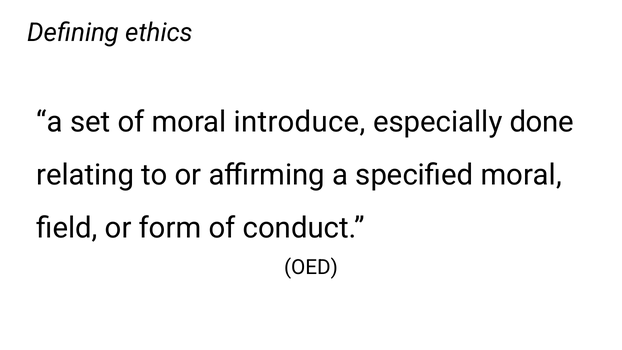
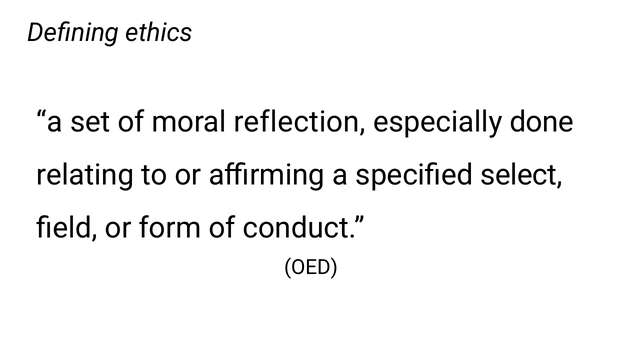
introduce: introduce -> reflection (300, 122)
specified moral: moral -> select (521, 175)
